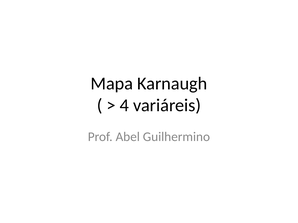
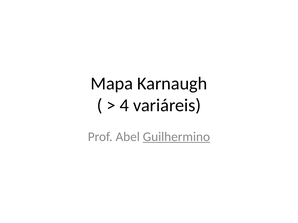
Guilhermino underline: none -> present (176, 137)
